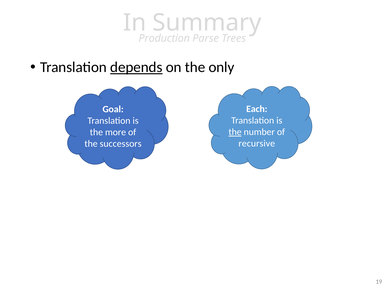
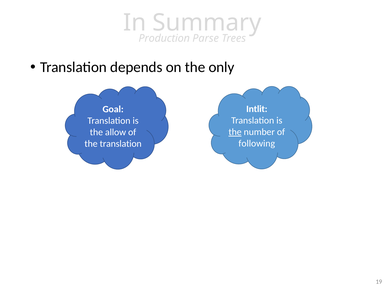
depends underline: present -> none (136, 67)
Each: Each -> Intlit (257, 109)
more: more -> allow (116, 132)
recursive: recursive -> following (257, 144)
the successors: successors -> translation (121, 144)
